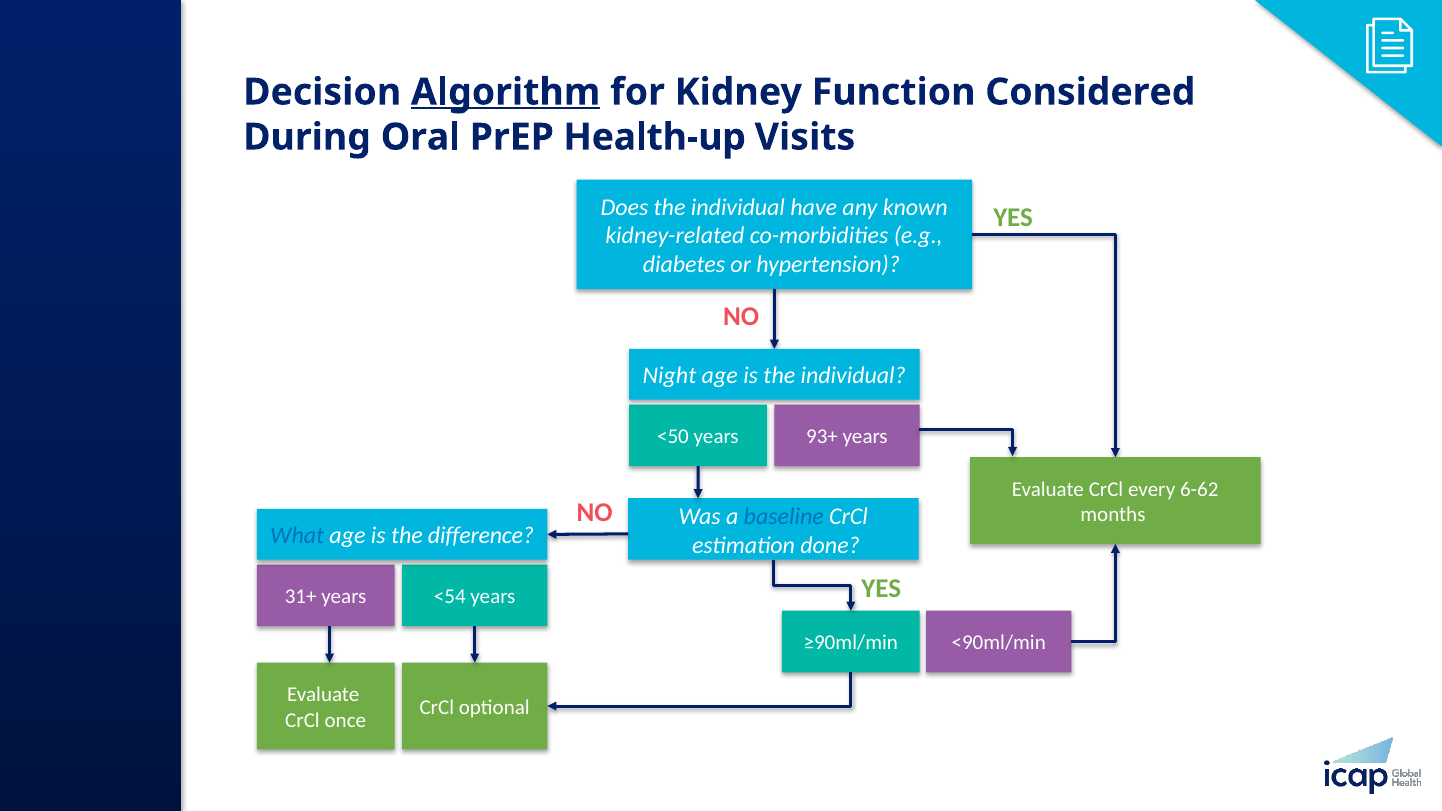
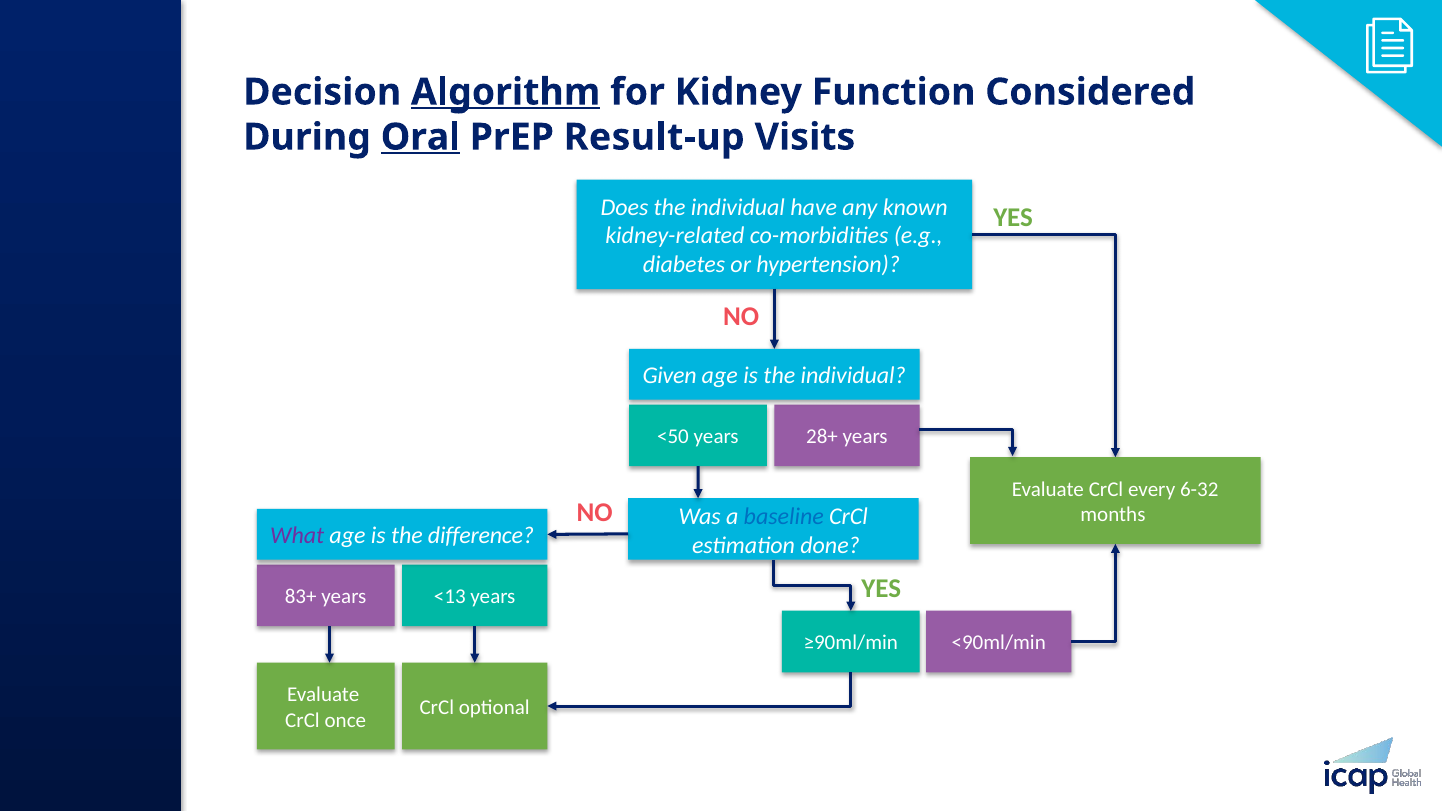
Oral underline: none -> present (420, 137)
Health-up: Health-up -> Result-up (654, 137)
Night: Night -> Given (670, 376)
93+: 93+ -> 28+ (822, 437)
6-62: 6-62 -> 6-32 (1199, 489)
What colour: blue -> purple (297, 536)
31+: 31+ -> 83+ (301, 597)
<54: <54 -> <13 (450, 597)
